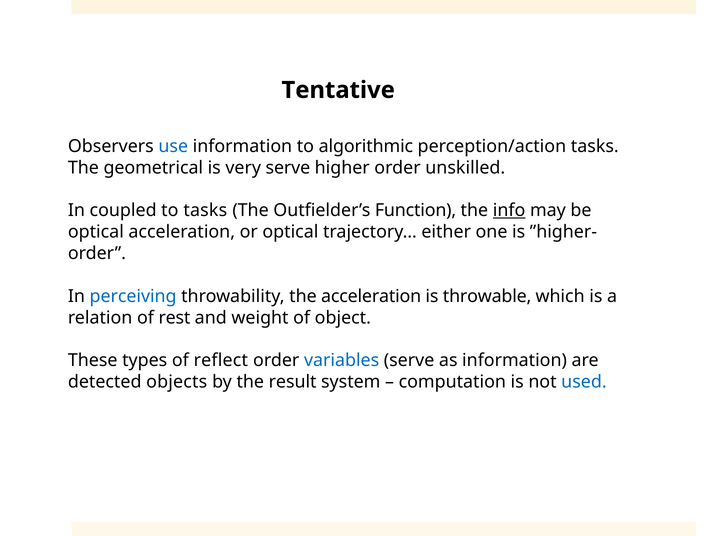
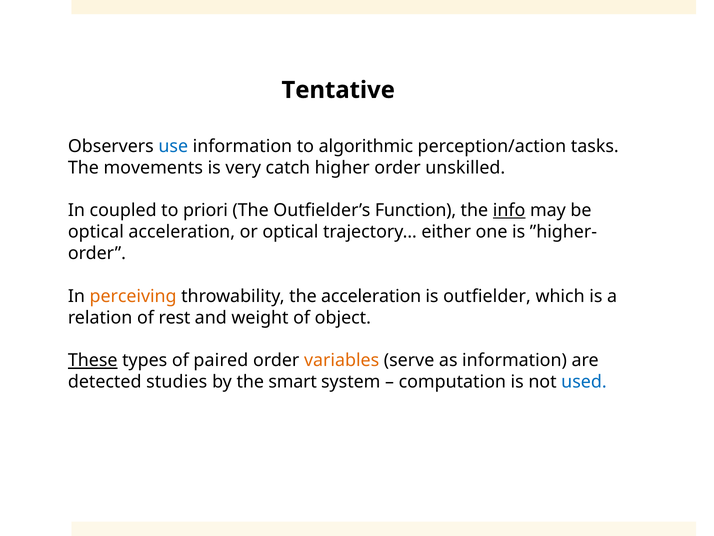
geometrical: geometrical -> movements (153, 167)
very serve: serve -> catch (288, 167)
to tasks: tasks -> priori (206, 210)
perceiving colour: blue -> orange (133, 296)
throwable: throwable -> outfielder (487, 296)
These underline: none -> present (93, 360)
reflect: reflect -> paired (221, 360)
variables colour: blue -> orange (342, 360)
objects: objects -> studies (177, 382)
result: result -> smart (293, 382)
